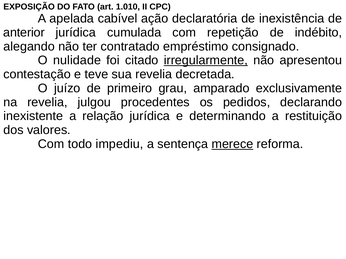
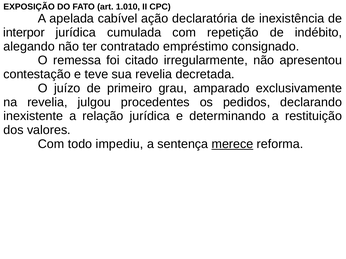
anterior: anterior -> interpor (24, 33)
nulidade: nulidade -> remessa (77, 60)
irregularmente underline: present -> none (206, 60)
